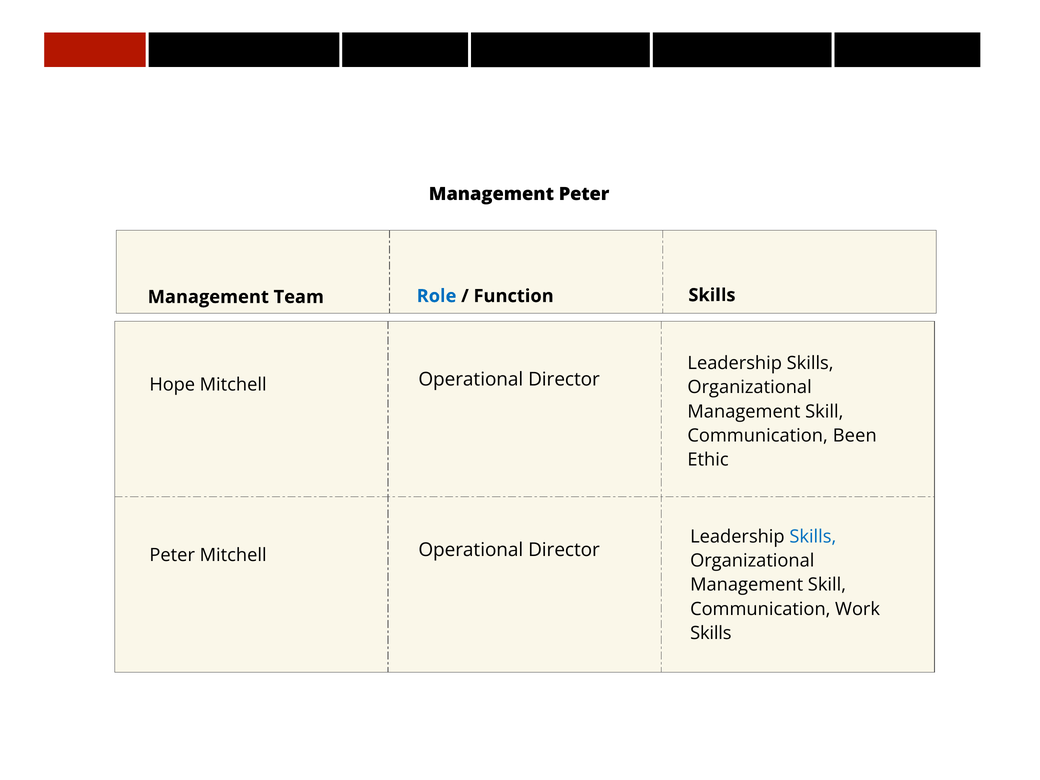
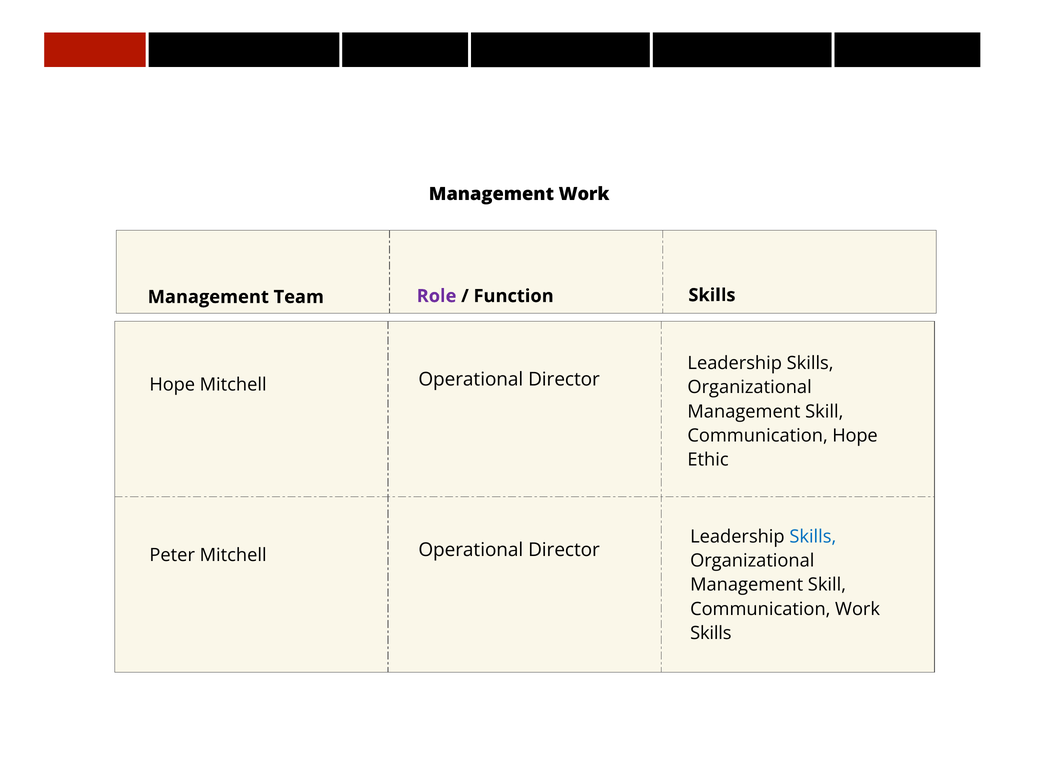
Management Peter: Peter -> Work (584, 194)
Role colour: blue -> purple (437, 296)
Communication Been: Been -> Hope (855, 436)
